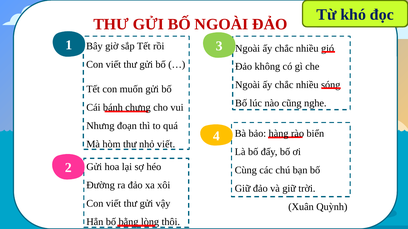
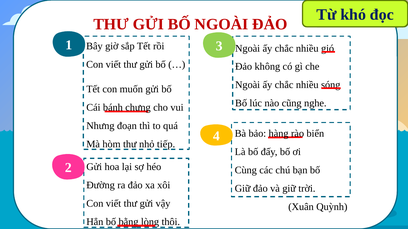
nhỏ viết: viết -> tiếp (166, 144)
